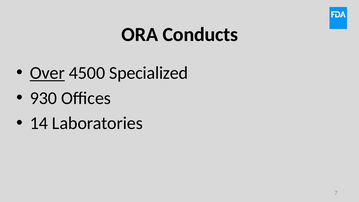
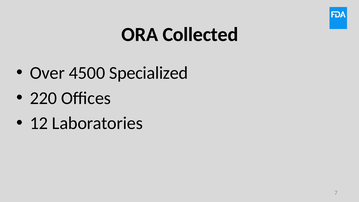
Conducts: Conducts -> Collected (200, 34)
Over underline: present -> none (47, 73)
930: 930 -> 220 (43, 98)
14: 14 -> 12 (39, 123)
